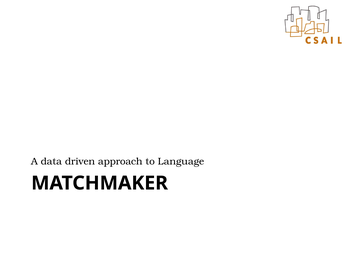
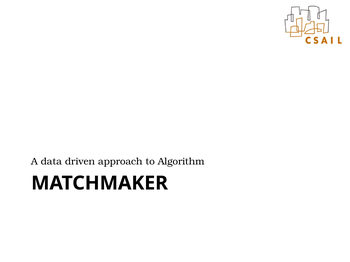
Language: Language -> Algorithm (181, 162)
